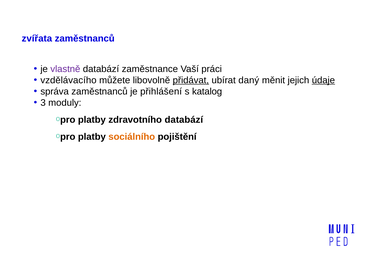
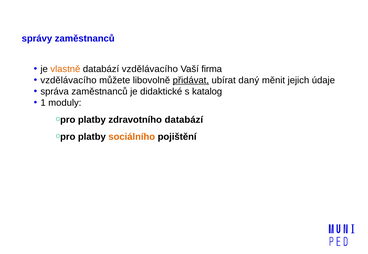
zvířata: zvířata -> správy (37, 39)
vlastně colour: purple -> orange (65, 69)
databází zaměstnance: zaměstnance -> vzdělávacího (150, 69)
práci: práci -> firma (212, 69)
údaje underline: present -> none (323, 81)
přihlášení: přihlášení -> didaktické (161, 92)
3: 3 -> 1 (43, 103)
